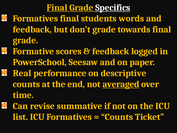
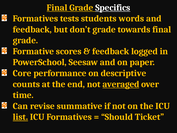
Formatives final: final -> tests (70, 19)
Real: Real -> Core (22, 73)
list underline: none -> present (20, 117)
Counts: Counts -> Should (117, 117)
